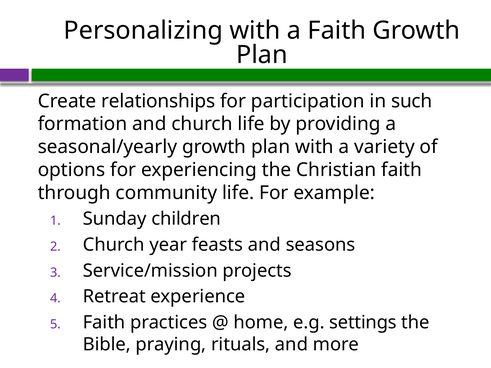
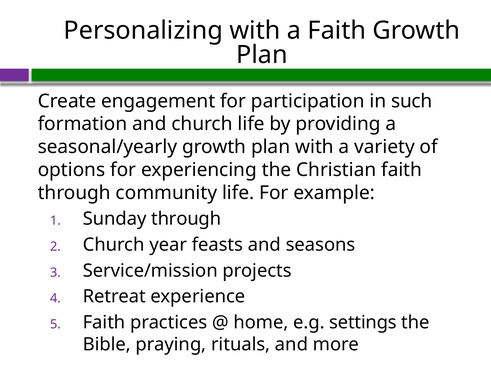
relationships: relationships -> engagement (158, 101)
Sunday children: children -> through (186, 219)
